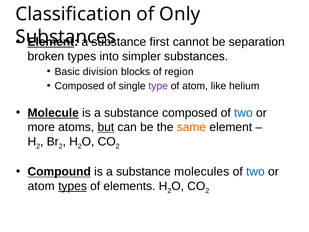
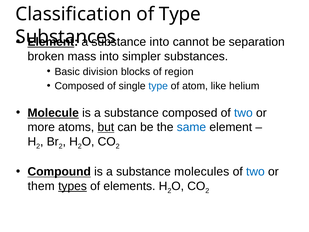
of Only: Only -> Type (180, 14)
first: first -> into (159, 42)
broken types: types -> mass (82, 56)
type colour: purple -> blue (158, 86)
same colour: orange -> blue (191, 127)
atom: atom -> them (41, 186)
